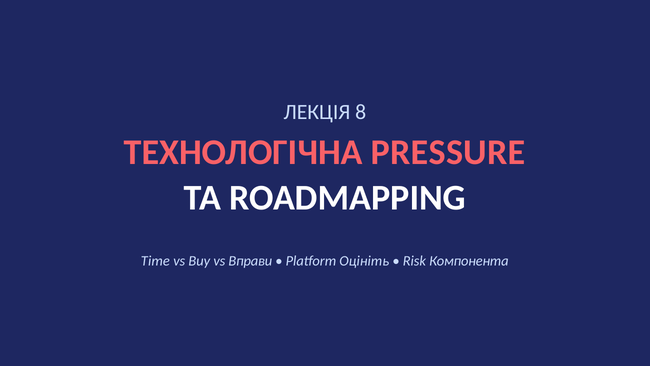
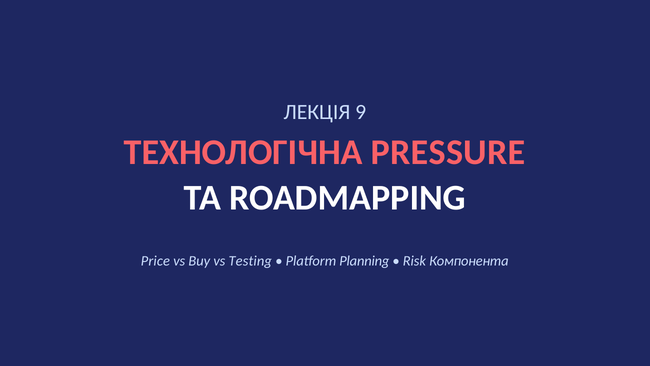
8: 8 -> 9 (361, 112)
Time: Time -> Price (155, 261)
Вправи: Вправи -> Testing (250, 261)
Оцініть: Оцініть -> Planning (364, 261)
